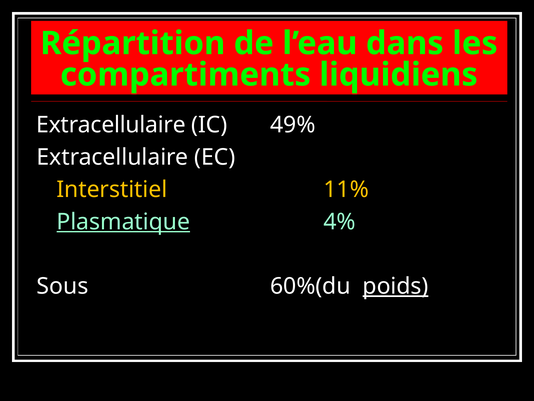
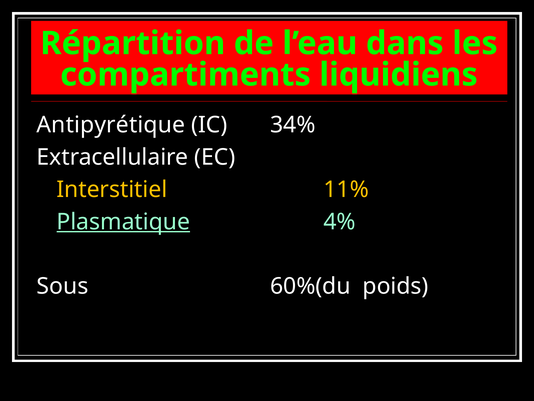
Extracellulaire: Extracellulaire -> Antipyrétique (111, 125)
49%: 49% -> 34% (293, 125)
poids underline: present -> none (396, 286)
